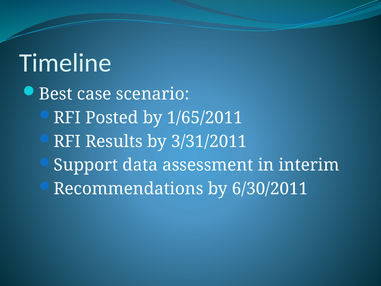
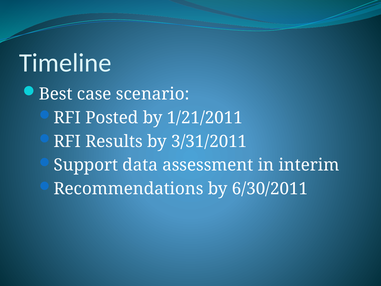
1/65/2011: 1/65/2011 -> 1/21/2011 (205, 118)
